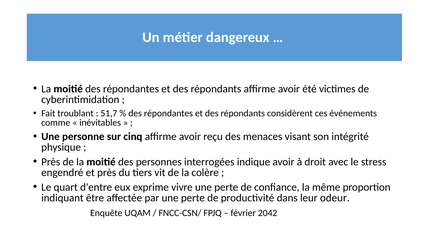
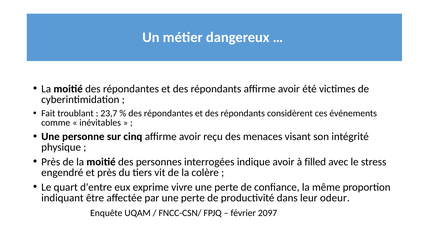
51,7: 51,7 -> 23,7 (109, 113)
droit: droit -> filled (315, 162)
2042: 2042 -> 2097 (268, 213)
